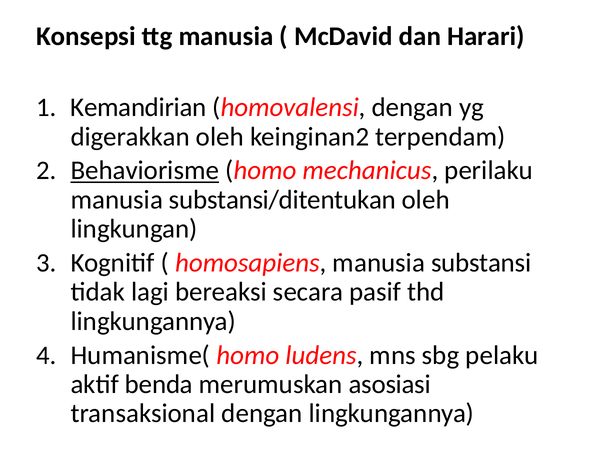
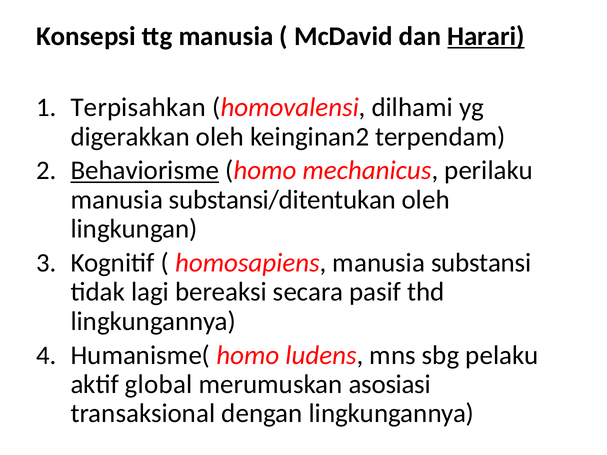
Harari underline: none -> present (486, 36)
Kemandirian: Kemandirian -> Terpisahkan (138, 108)
homovalensi dengan: dengan -> dilhami (412, 108)
benda: benda -> global (159, 384)
